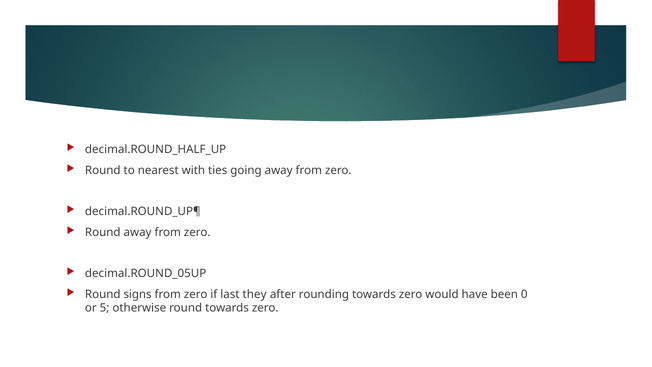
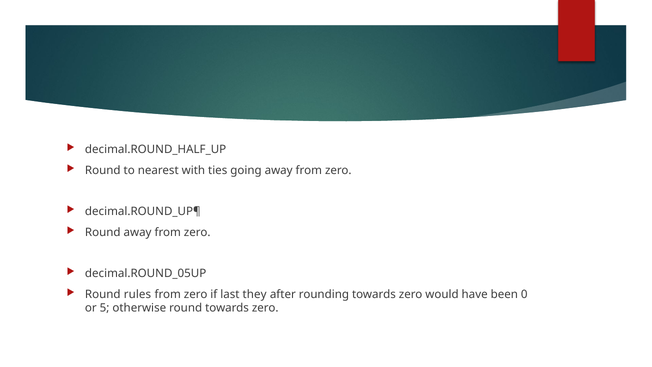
signs: signs -> rules (137, 294)
